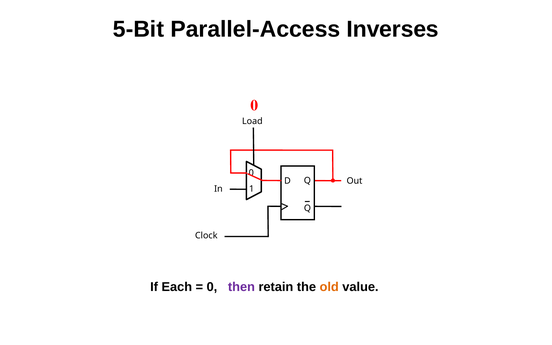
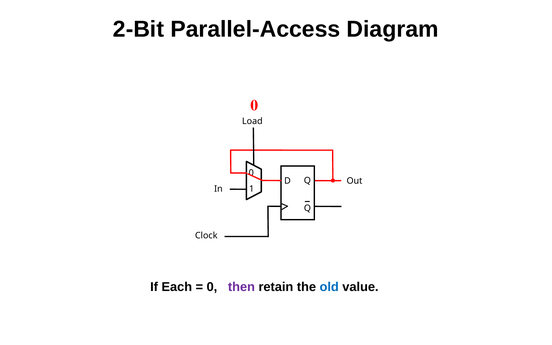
5-Bit: 5-Bit -> 2-Bit (138, 29)
Inverses: Inverses -> Diagram (393, 29)
old colour: orange -> blue (329, 287)
